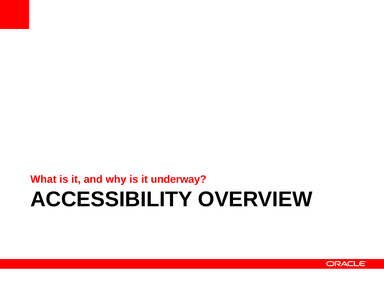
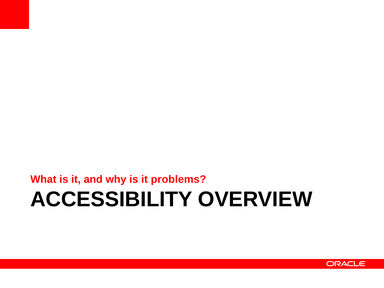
underway: underway -> problems (179, 179)
